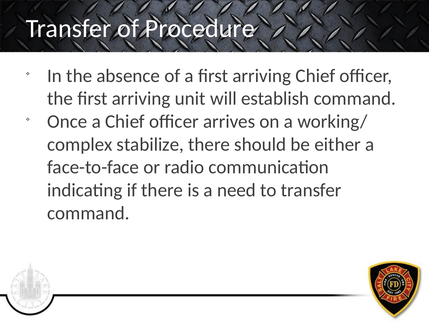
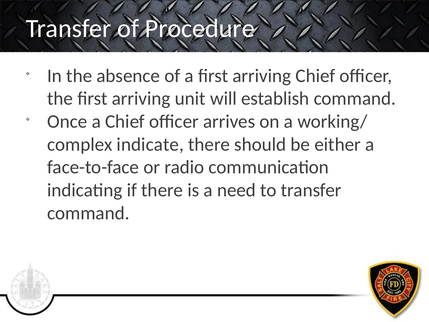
stabilize: stabilize -> indicate (150, 144)
